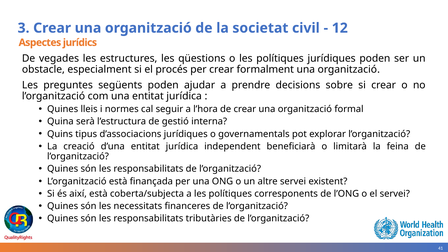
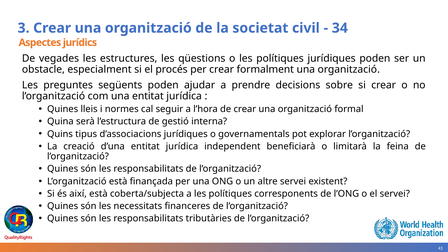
12: 12 -> 34 (340, 28)
